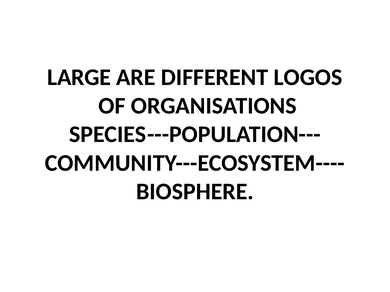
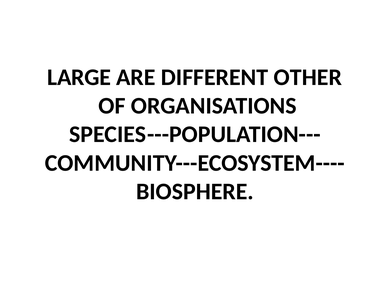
LOGOS: LOGOS -> OTHER (308, 77)
